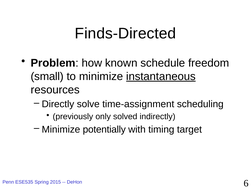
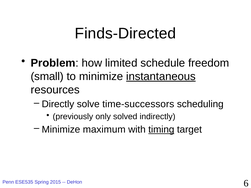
known: known -> limited (121, 63)
time-assignment: time-assignment -> time-successors (138, 104)
potentially: potentially -> maximum (104, 130)
timing underline: none -> present (161, 130)
